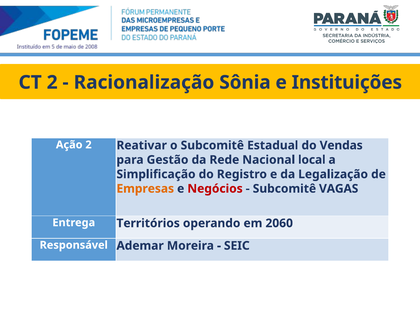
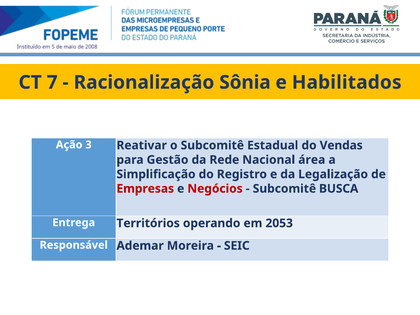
CT 2: 2 -> 7 (52, 82)
Instituições: Instituições -> Habilitados (347, 82)
Ação 2: 2 -> 3 (89, 145)
local: local -> área (312, 160)
Empresas colour: orange -> red (145, 189)
VAGAS: VAGAS -> BUSCA (339, 189)
2060: 2060 -> 2053 (279, 223)
